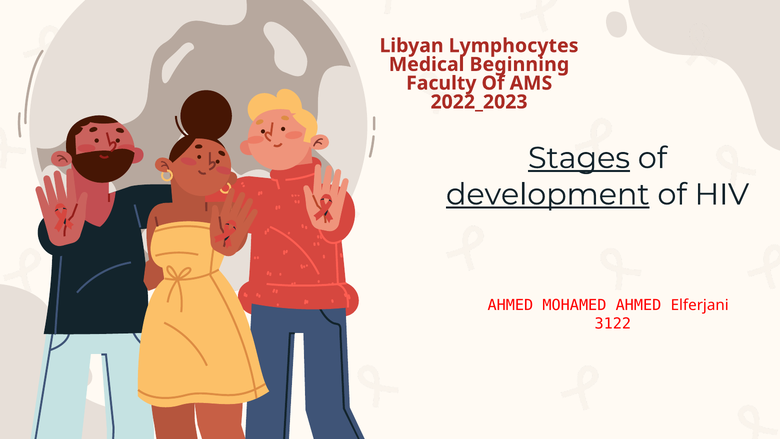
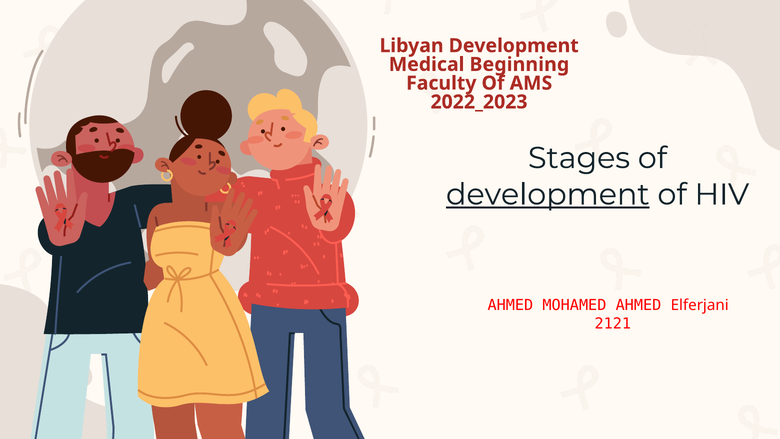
Libyan Lymphocytes: Lymphocytes -> Development (514, 46)
Stages underline: present -> none (579, 158)
3122: 3122 -> 2121 (613, 323)
